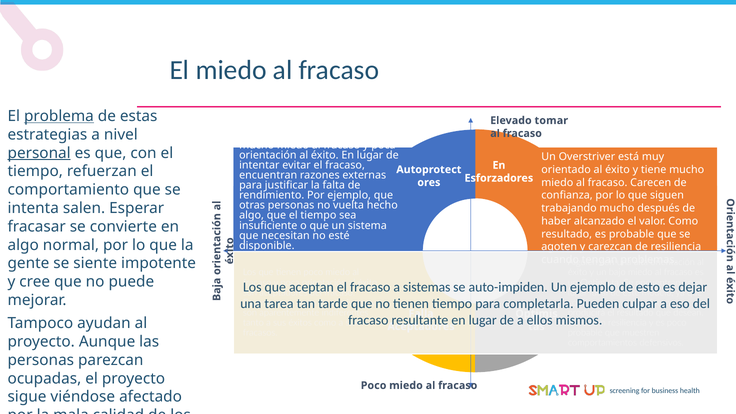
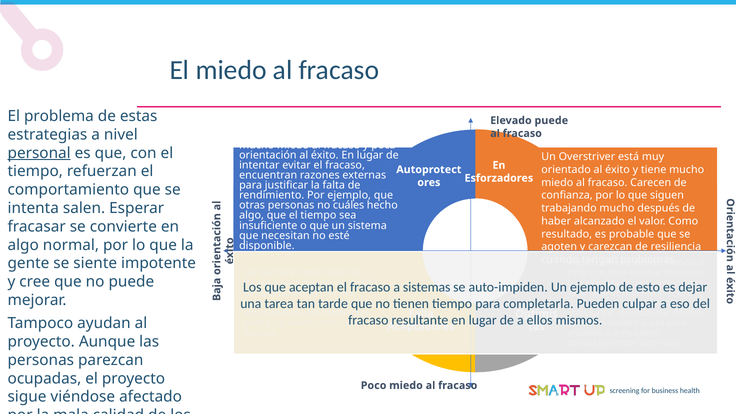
problema underline: present -> none (59, 116)
Elevado tomar: tomar -> puede (551, 120)
vuelta: vuelta -> cuáles (349, 205)
